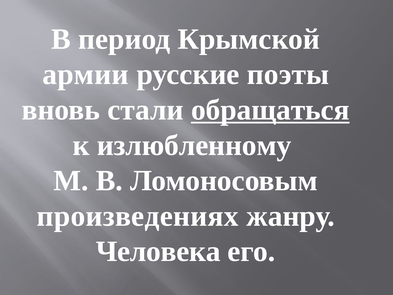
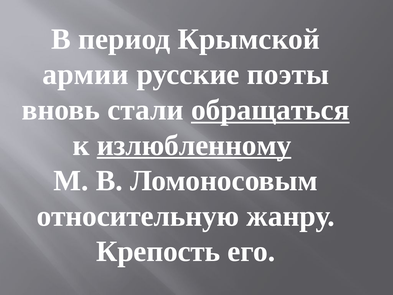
излюбленному underline: none -> present (194, 145)
произведениях: произведениях -> относительную (138, 216)
Человека: Человека -> Крепость (158, 251)
